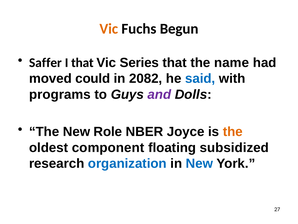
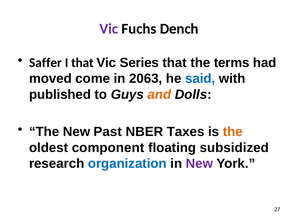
Vic colour: orange -> purple (109, 29)
Begun: Begun -> Dench (179, 29)
name: name -> terms (232, 63)
could: could -> come (93, 78)
2082: 2082 -> 2063 (146, 78)
programs: programs -> published (60, 94)
and colour: purple -> orange (159, 94)
Role: Role -> Past (108, 131)
Joyce: Joyce -> Taxes (186, 131)
New colour: blue -> purple (199, 163)
